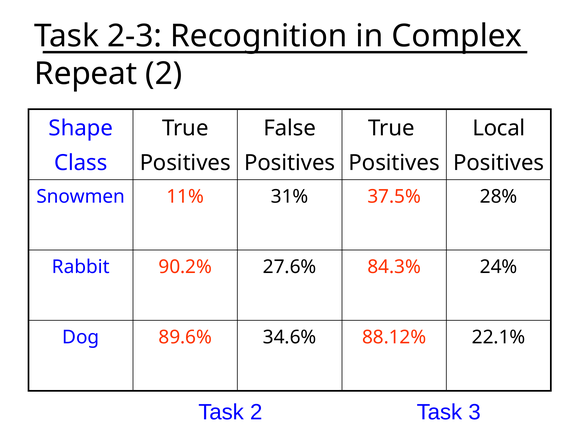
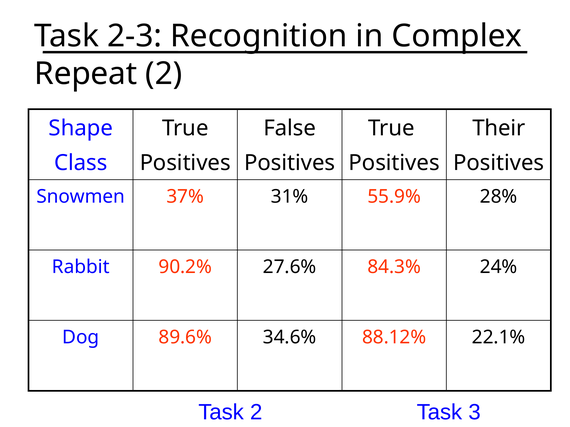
Local: Local -> Their (499, 128)
11%: 11% -> 37% (185, 197)
37.5%: 37.5% -> 55.9% (394, 197)
